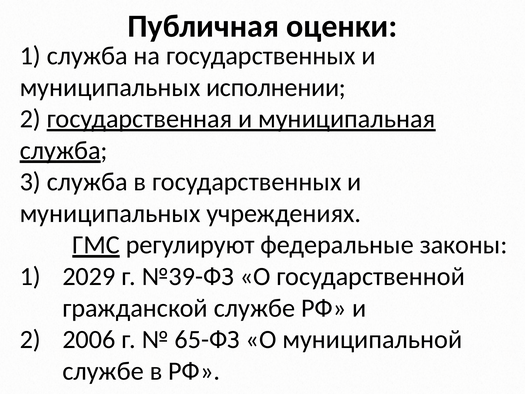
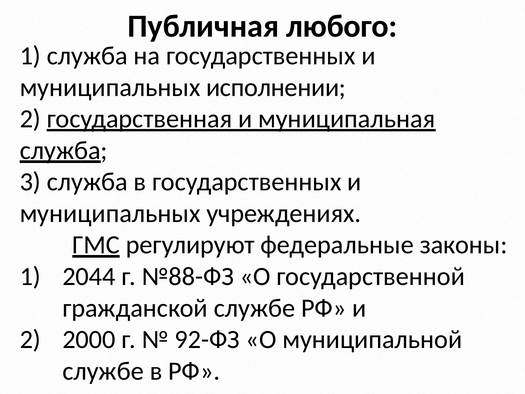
оценки: оценки -> любого (342, 26)
2029: 2029 -> 2044 (89, 276)
№39-ФЗ: №39-ФЗ -> №88-ФЗ (188, 276)
2006: 2006 -> 2000 (89, 339)
65-ФЗ: 65-ФЗ -> 92-ФЗ (207, 339)
